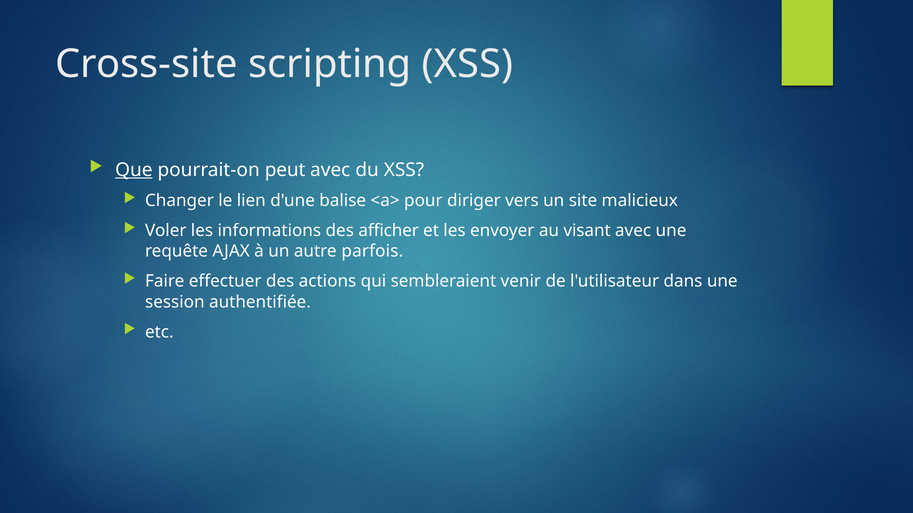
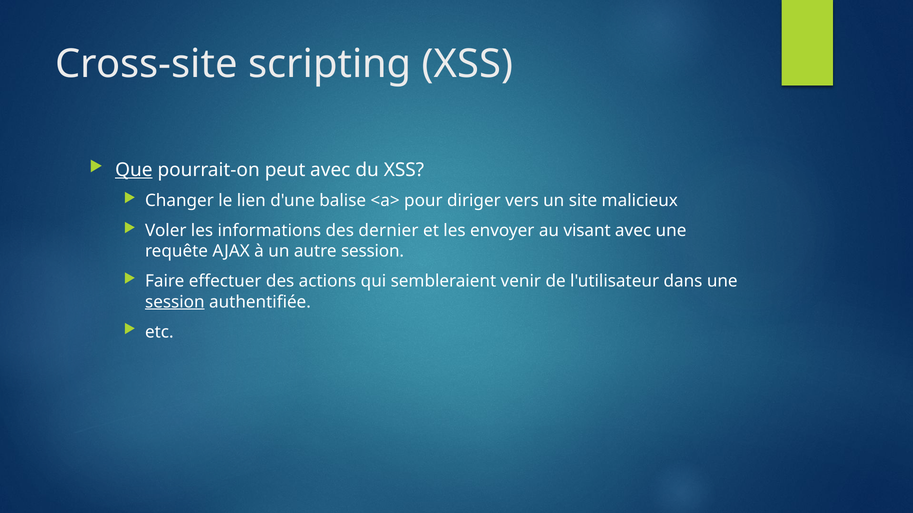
afficher: afficher -> dernier (388, 231)
autre parfois: parfois -> session (373, 252)
session underline: none -> present (175, 302)
